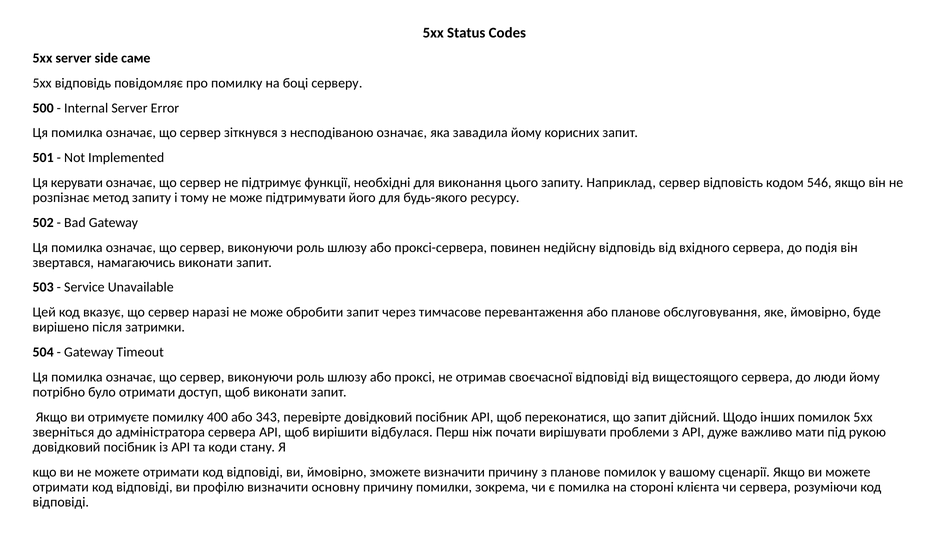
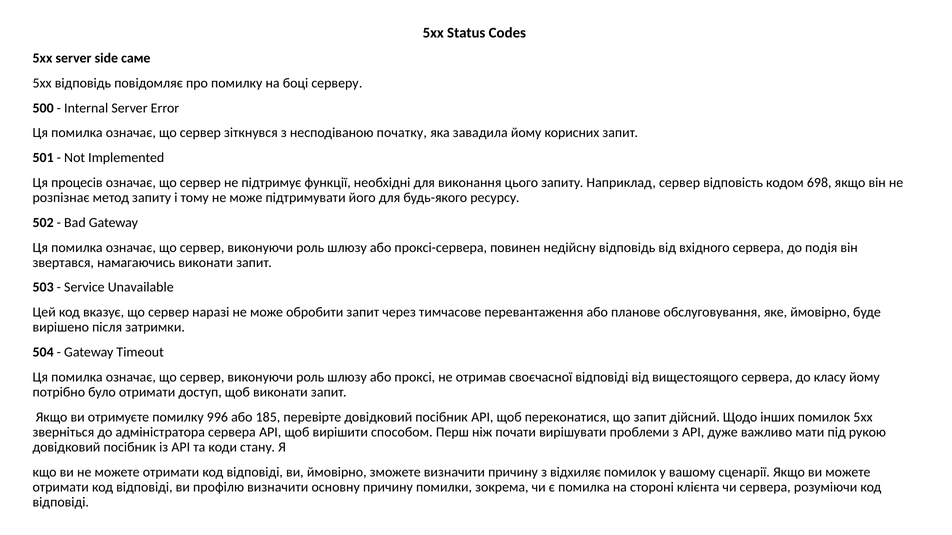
несподіваною означає: означає -> початку (402, 133)
керувати: керувати -> процесів (77, 183)
546: 546 -> 698 (819, 183)
люди: люди -> класу (830, 377)
400: 400 -> 996 (217, 417)
343: 343 -> 185 (268, 417)
відбулася: відбулася -> способом (402, 432)
з планове: планове -> відхиляє (575, 472)
